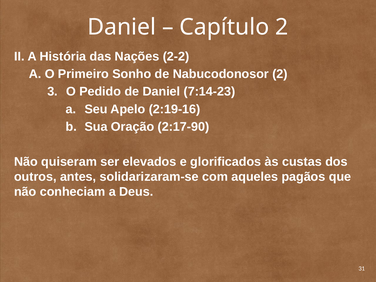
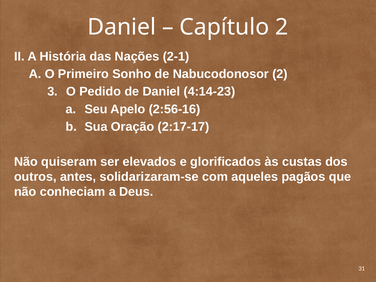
2-2: 2-2 -> 2-1 (176, 57)
7:14-23: 7:14-23 -> 4:14-23 (209, 92)
2:19-16: 2:19-16 -> 2:56-16 (175, 109)
2:17-90: 2:17-90 -> 2:17-17 (183, 127)
